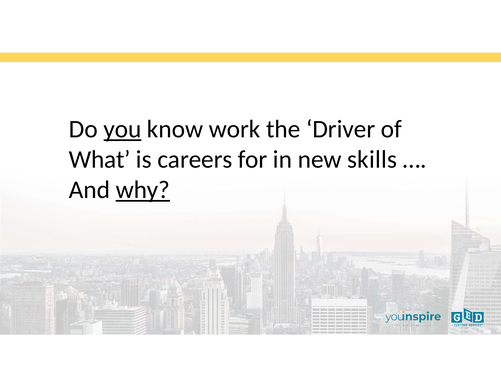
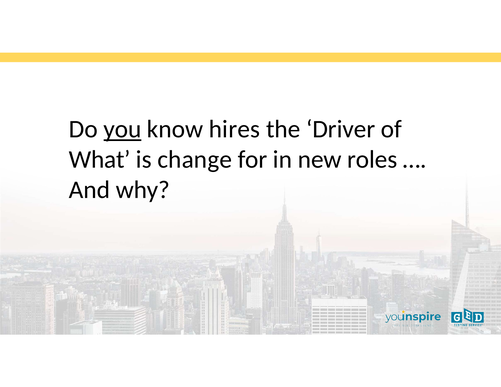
work: work -> hires (234, 129)
careers: careers -> change (195, 160)
skills: skills -> roles (372, 160)
why underline: present -> none (143, 190)
